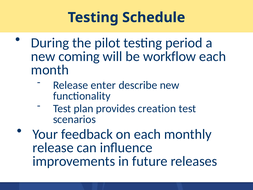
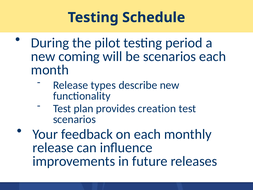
be workflow: workflow -> scenarios (170, 56)
enter: enter -> types (103, 85)
